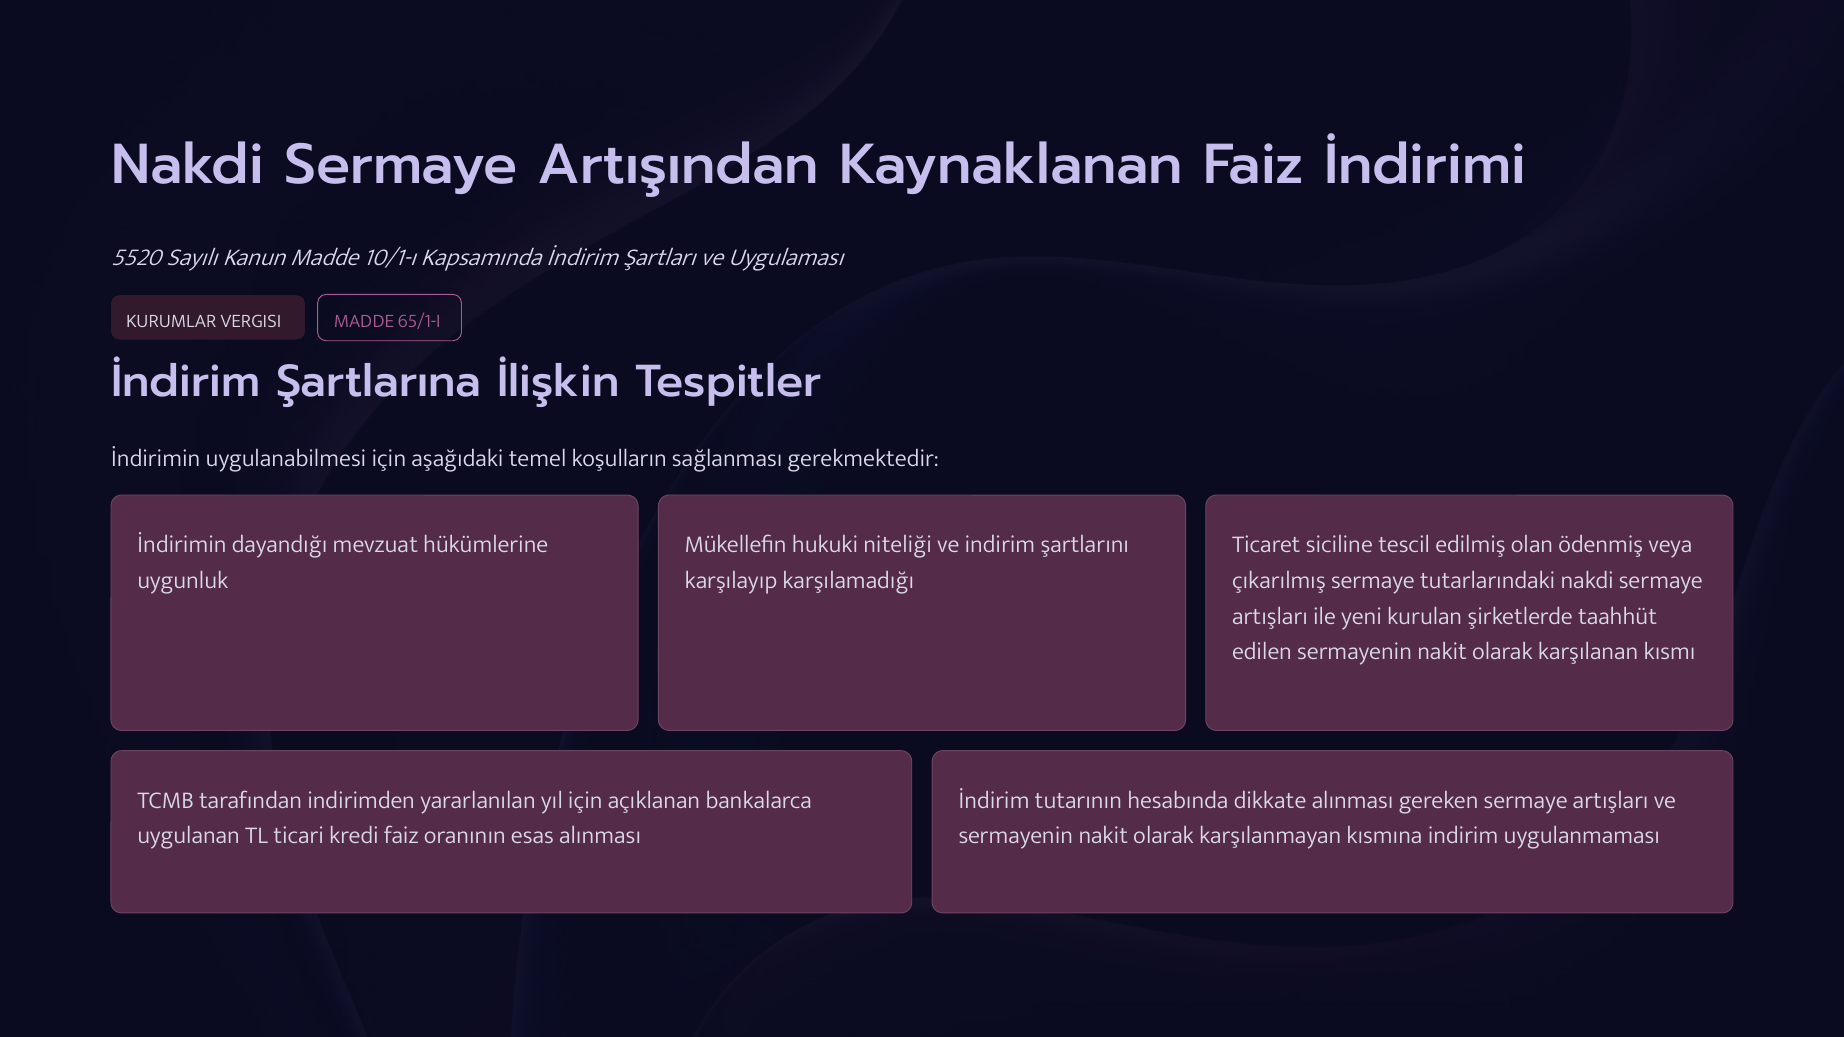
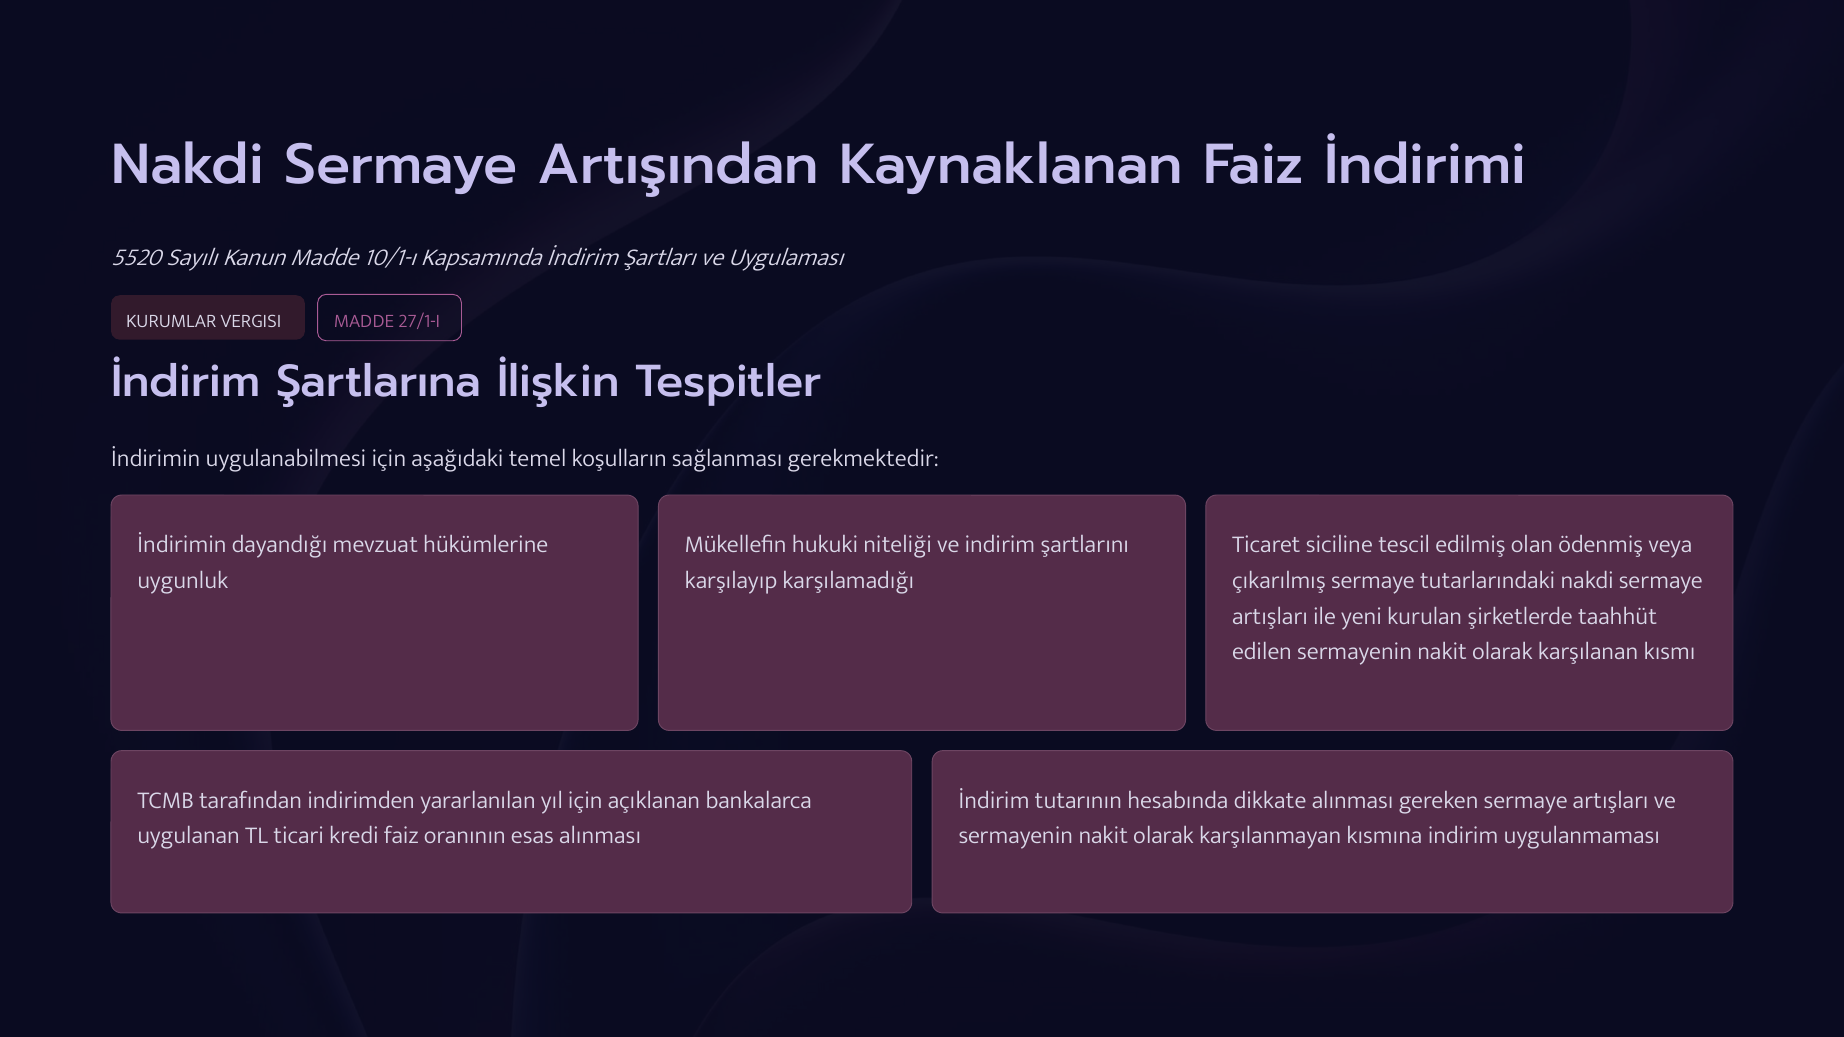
65/1-I: 65/1-I -> 27/1-I (419, 321)
